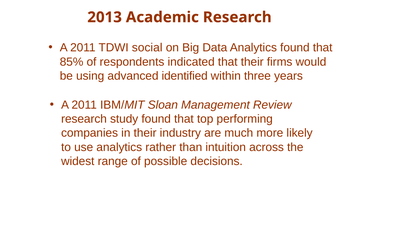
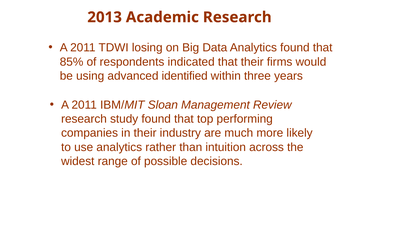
social: social -> losing (147, 48)
